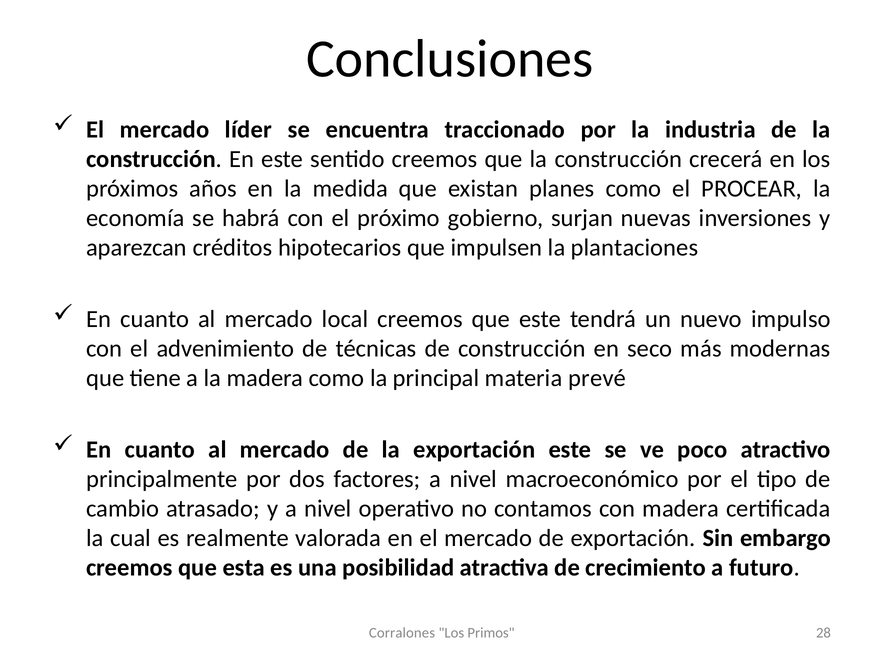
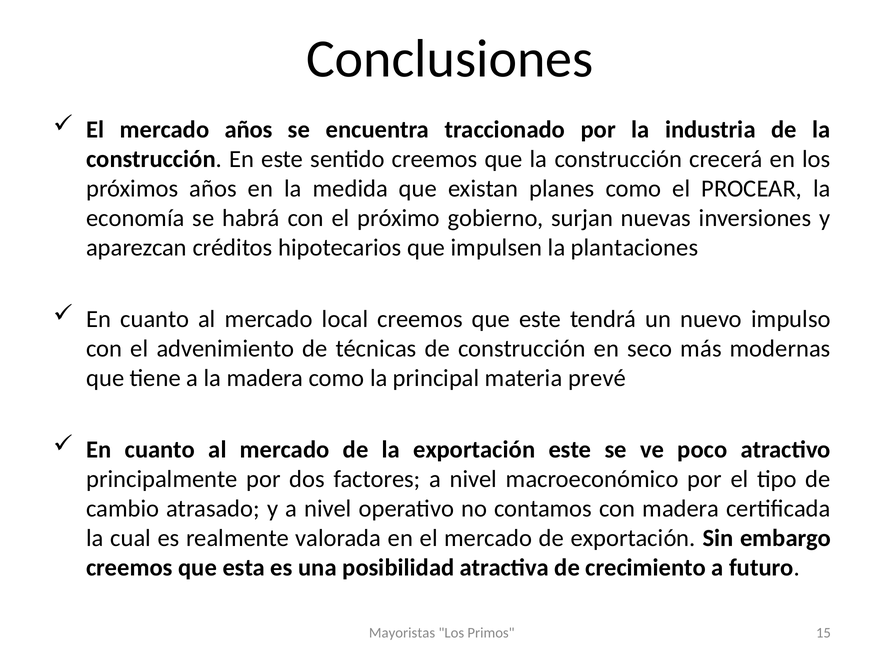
mercado líder: líder -> años (249, 130)
Corralones: Corralones -> Mayoristas (402, 633)
28: 28 -> 15 (823, 633)
